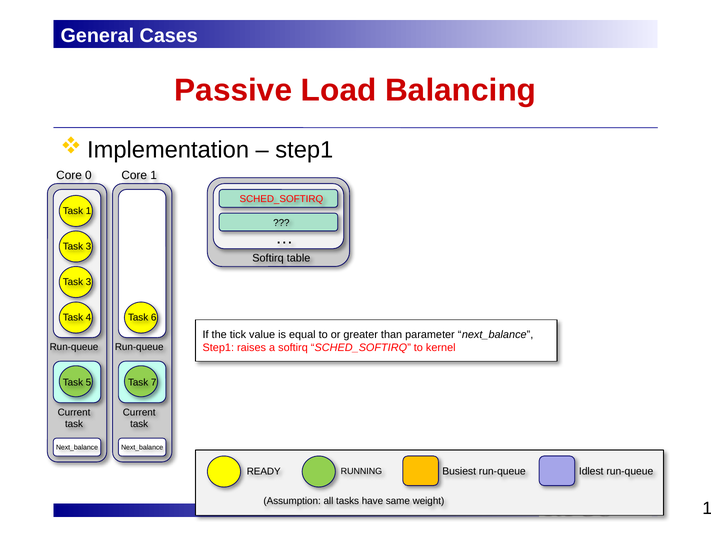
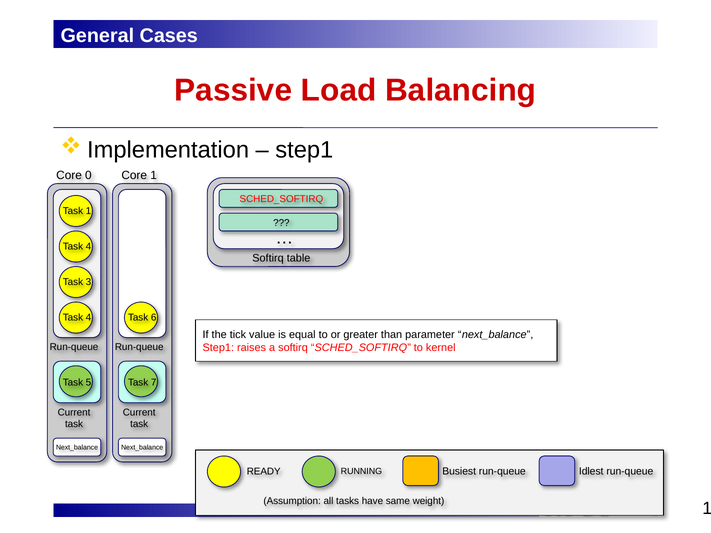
3: 3 -> 4 (88, 247)
